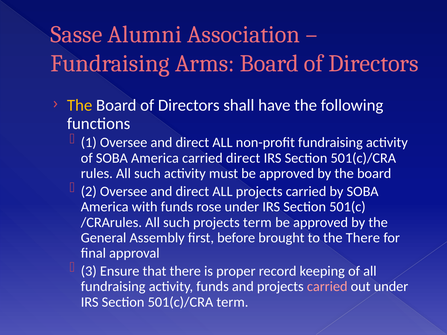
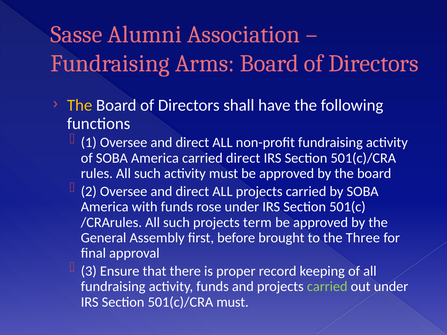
the There: There -> Three (363, 238)
carried colour: pink -> light green (327, 287)
501(c)/CRA term: term -> must (233, 302)
